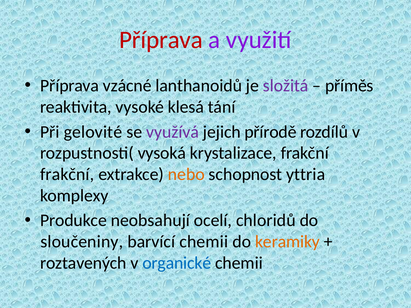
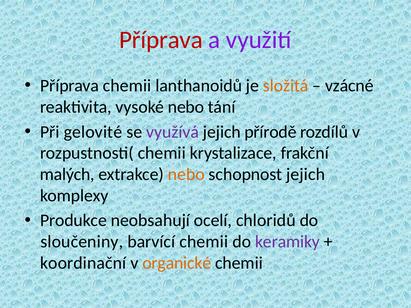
Příprava vzácné: vzácné -> chemii (127, 86)
složitá colour: purple -> orange (286, 86)
příměs: příměs -> vzácné (349, 86)
vysoké klesá: klesá -> nebo (186, 107)
rozpustnosti( vysoká: vysoká -> chemii (162, 153)
frakční: frakční -> malých (67, 174)
schopnost yttria: yttria -> jejich (306, 174)
keramiky colour: orange -> purple (288, 242)
roztavených: roztavených -> koordinační (83, 263)
organické colour: blue -> orange (177, 263)
